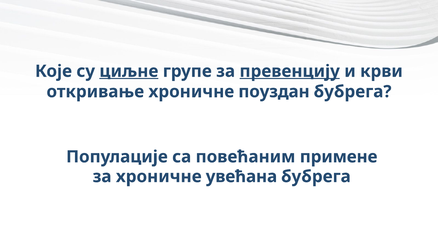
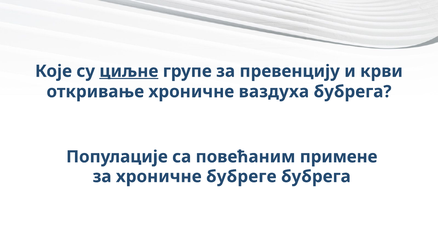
превенцију underline: present -> none (290, 71)
поуздан: поуздан -> ваздуха (274, 92)
увећана: увећана -> бубреге (241, 177)
